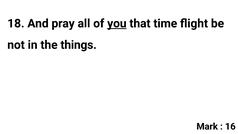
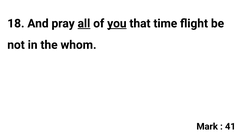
all underline: none -> present (84, 23)
things: things -> whom (79, 45)
16: 16 -> 41 (230, 126)
